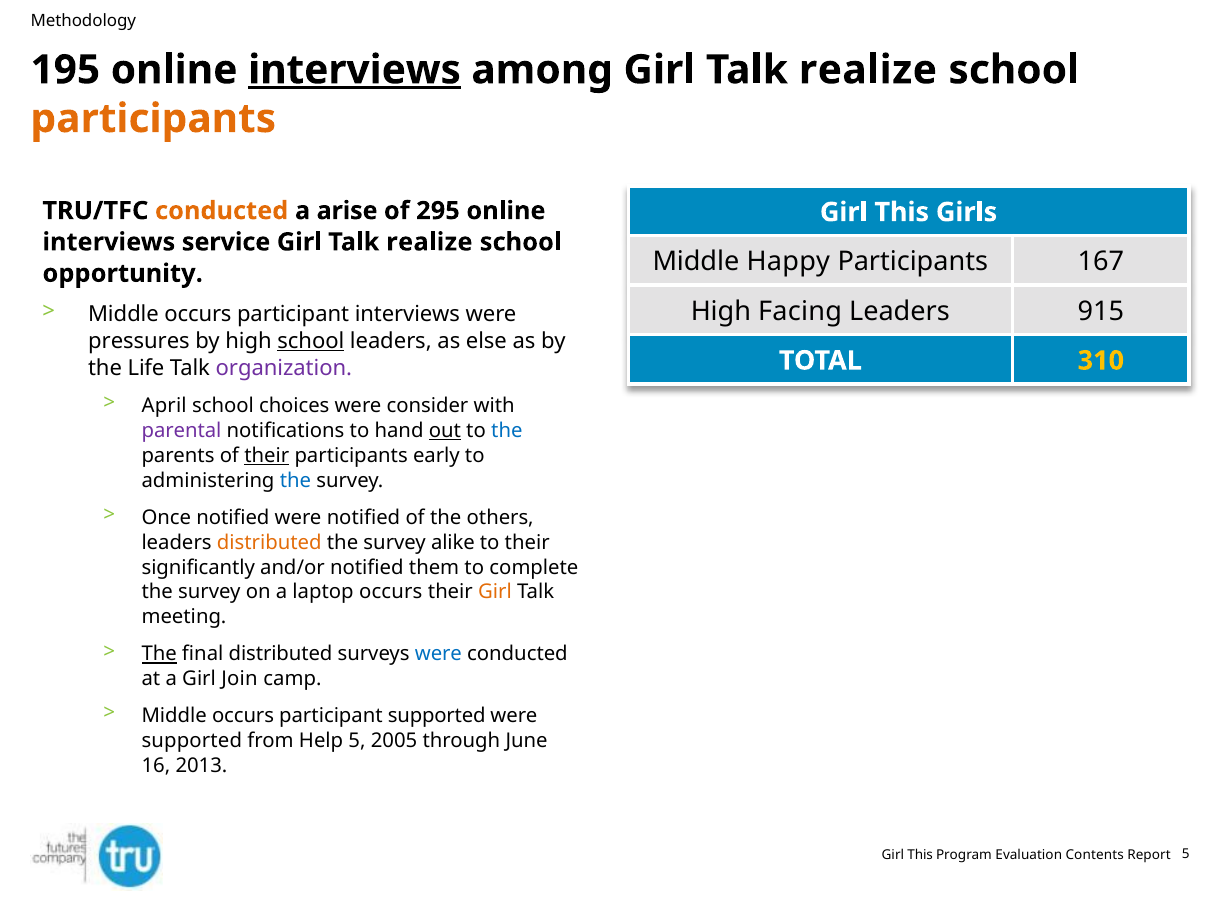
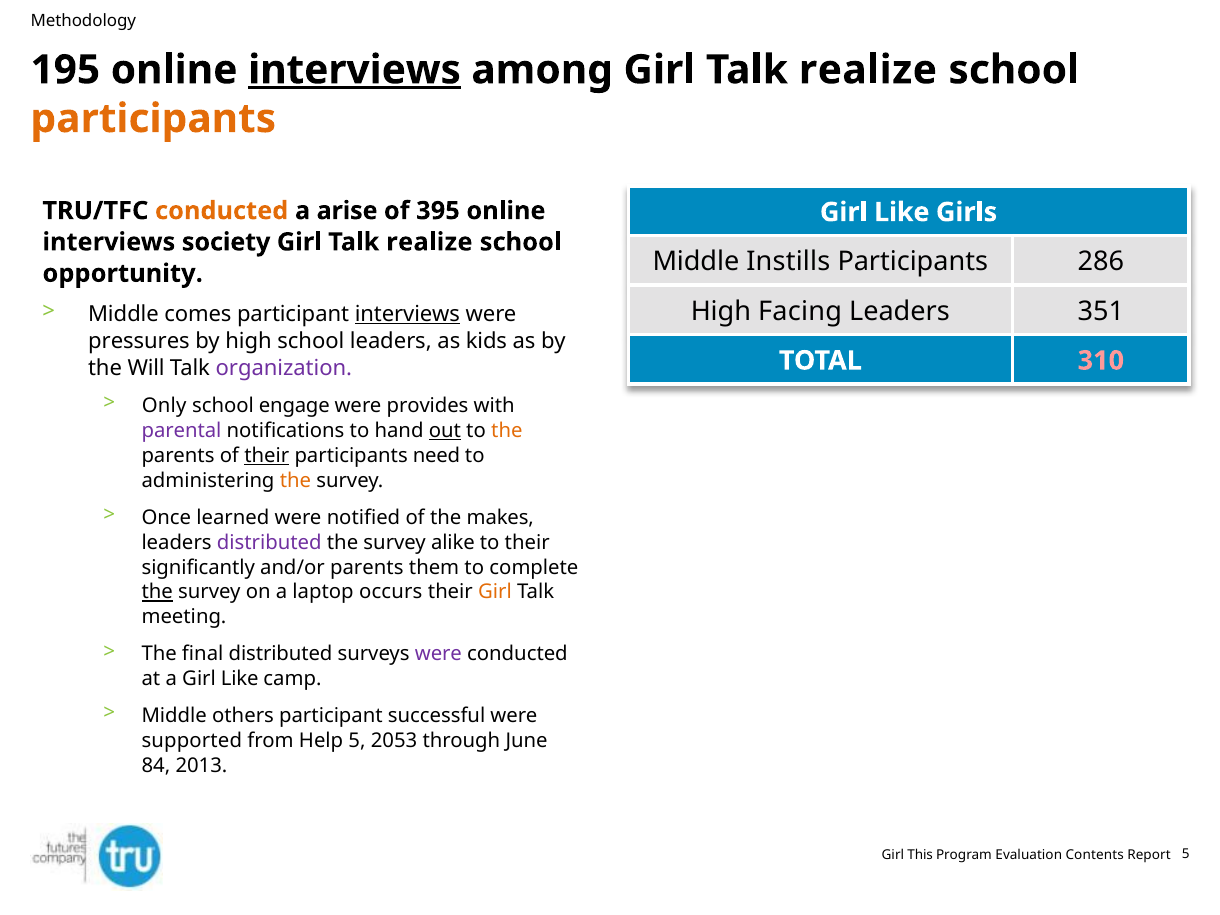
295: 295 -> 395 (438, 211)
This: This -> Like (902, 212)
service: service -> society (226, 242)
Happy: Happy -> Instills (788, 262)
167: 167 -> 286 (1101, 262)
915: 915 -> 351 (1101, 311)
occurs: occurs -> comes (198, 314)
interviews underline: none -> present (407, 314)
school underline: present -> none (311, 341)
else: else -> kids (486, 341)
310 colour: yellow -> pink (1101, 361)
Life: Life -> Will (146, 368)
April: April -> Only (164, 406)
choices: choices -> engage (294, 406)
consider: consider -> provides (428, 406)
the colour: blue -> orange (507, 431)
early: early -> need (437, 456)
the colour: blue -> orange (295, 481)
Once notified: notified -> learned (233, 518)
others: others -> makes (500, 518)
distributed colour: orange -> purple (269, 542)
and/or notified: notified -> parents (367, 567)
the underline: none -> present (157, 592)
The underline: present -> none (159, 654)
were colour: blue -> purple (438, 654)
a Girl Join: Join -> Like (240, 679)
occurs: occurs -> others (243, 716)
participant supported: supported -> successful (437, 716)
2005: 2005 -> 2053 (394, 741)
16: 16 -> 84 (156, 766)
